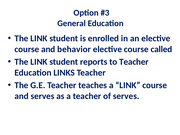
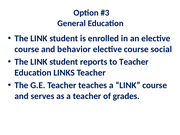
called: called -> social (161, 49)
of serves: serves -> grades (126, 96)
